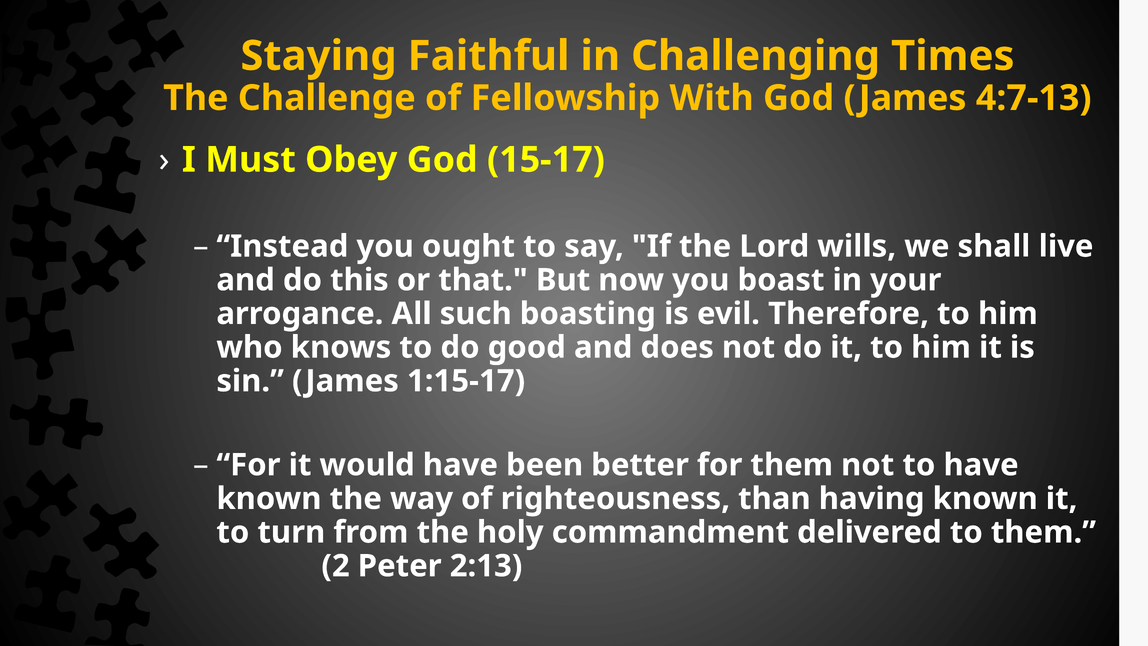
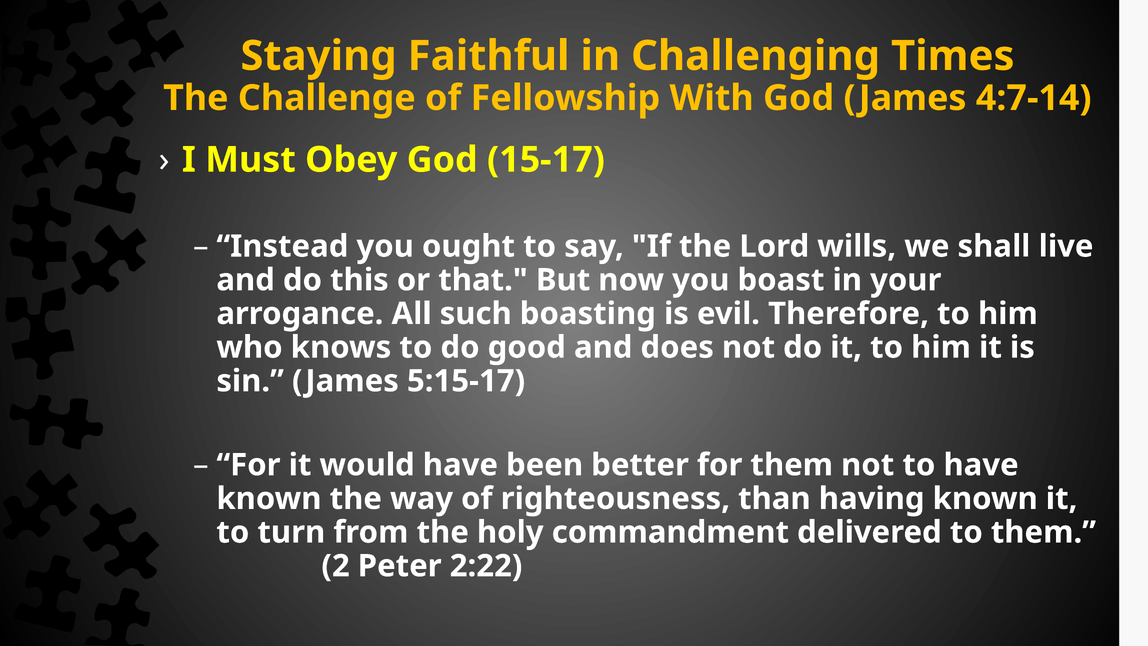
4:7-13: 4:7-13 -> 4:7-14 (1034, 98)
1:15-17: 1:15-17 -> 5:15-17 (466, 381)
2:13: 2:13 -> 2:22 (486, 566)
